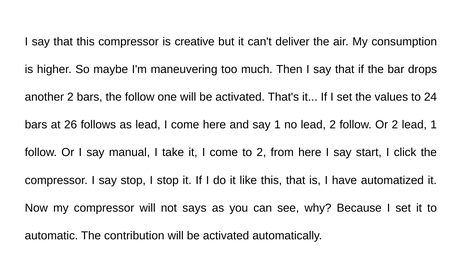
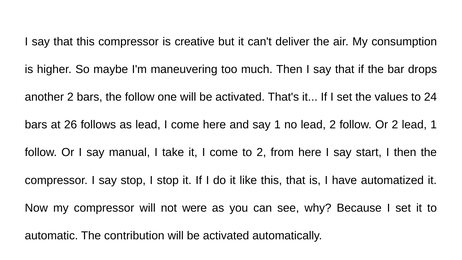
I click: click -> then (405, 152)
says: says -> were (195, 208)
